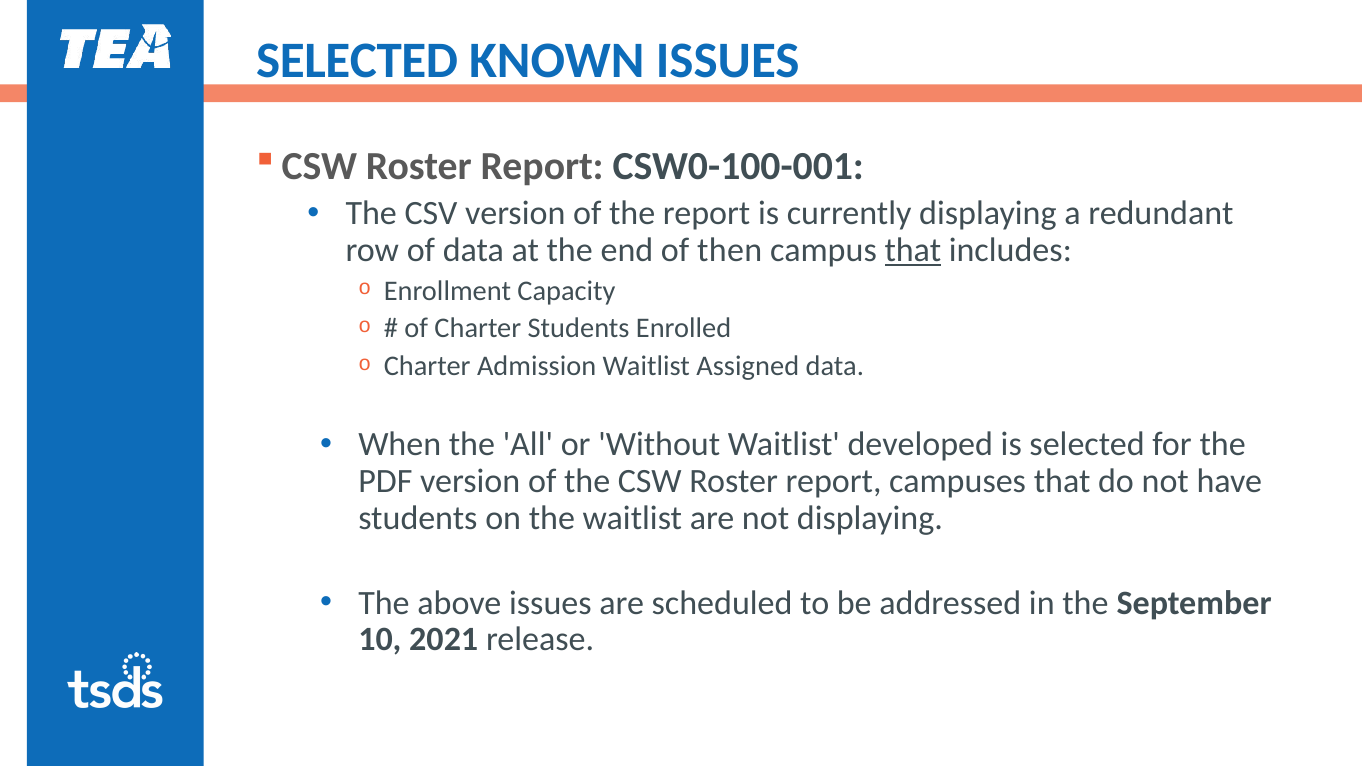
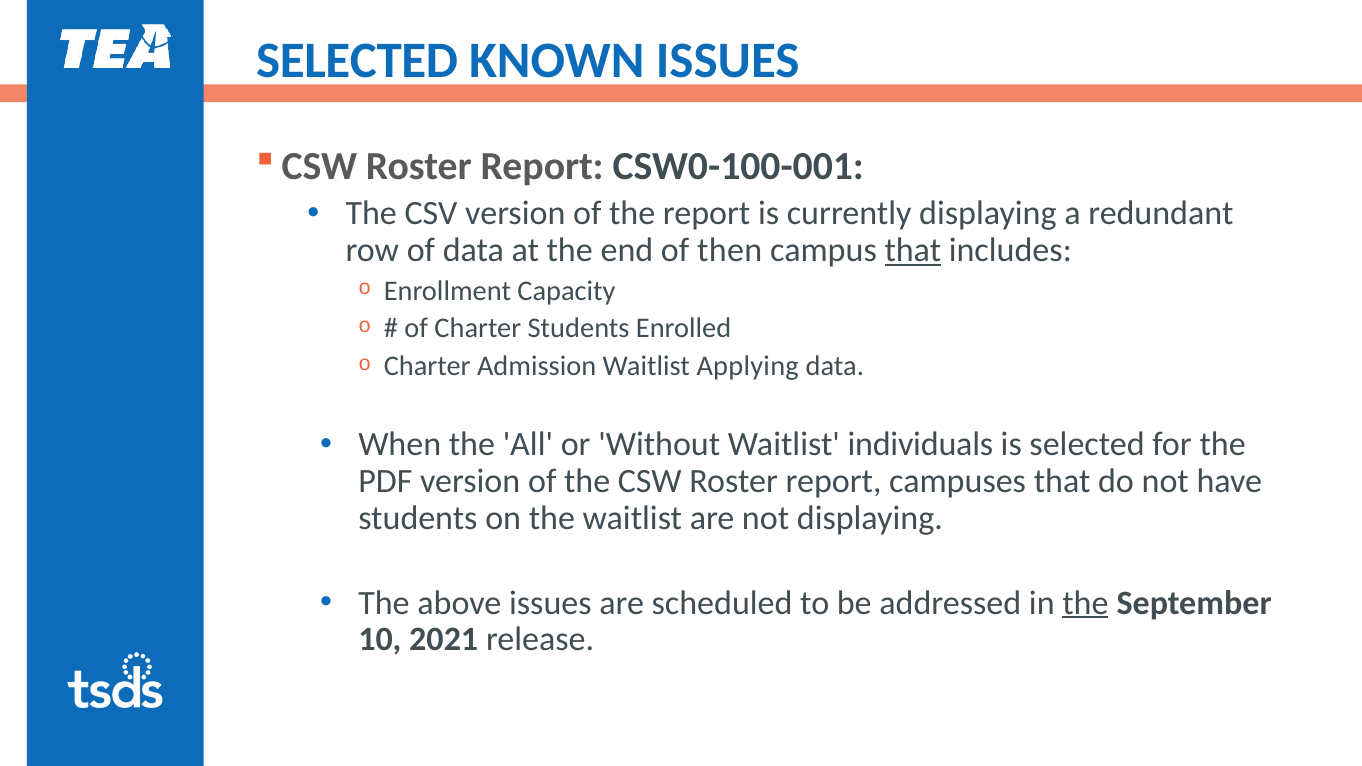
Assigned: Assigned -> Applying (748, 366)
developed: developed -> individuals (920, 445)
the underline: none -> present (1085, 603)
